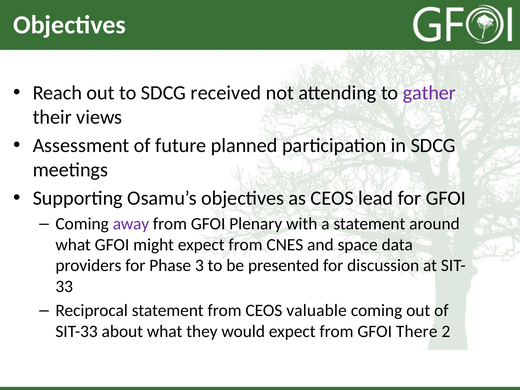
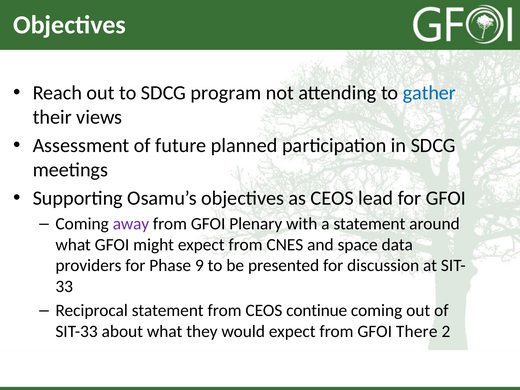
received: received -> program (226, 93)
gather colour: purple -> blue (429, 93)
Phase 3: 3 -> 9 (199, 266)
valuable: valuable -> continue (317, 311)
